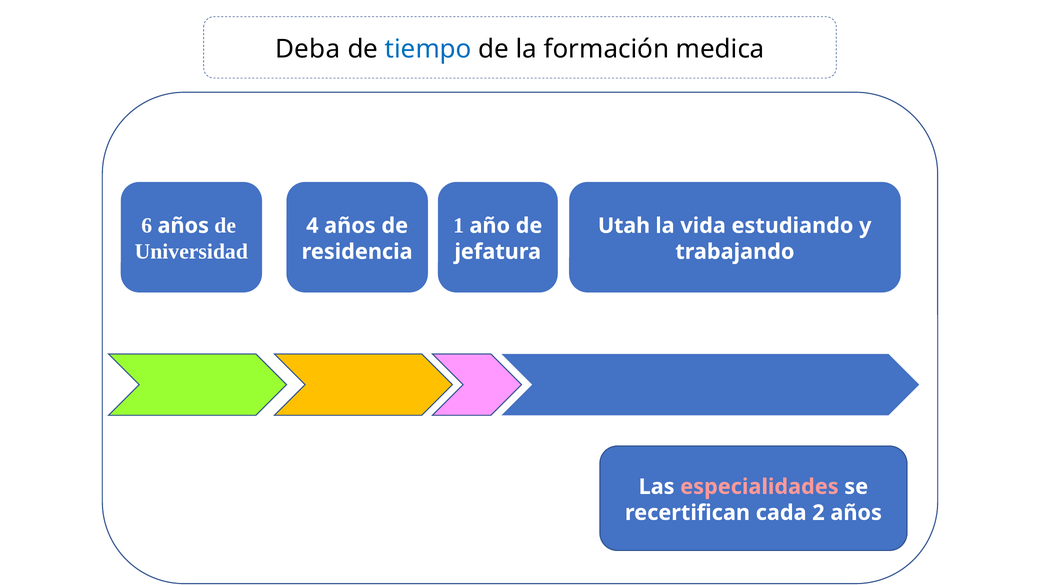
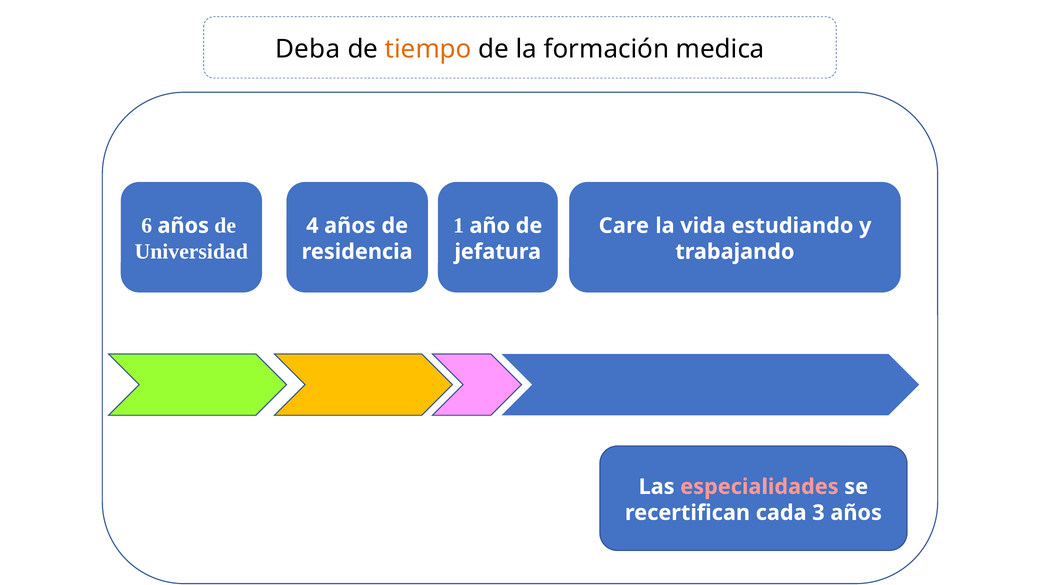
tiempo colour: blue -> orange (428, 49)
Utah: Utah -> Care (624, 226)
2: 2 -> 3 (818, 513)
